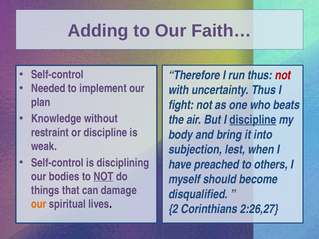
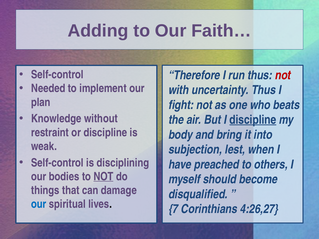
our colour: orange -> blue (39, 204)
2: 2 -> 7 (173, 209)
2:26,27: 2:26,27 -> 4:26,27 (259, 209)
